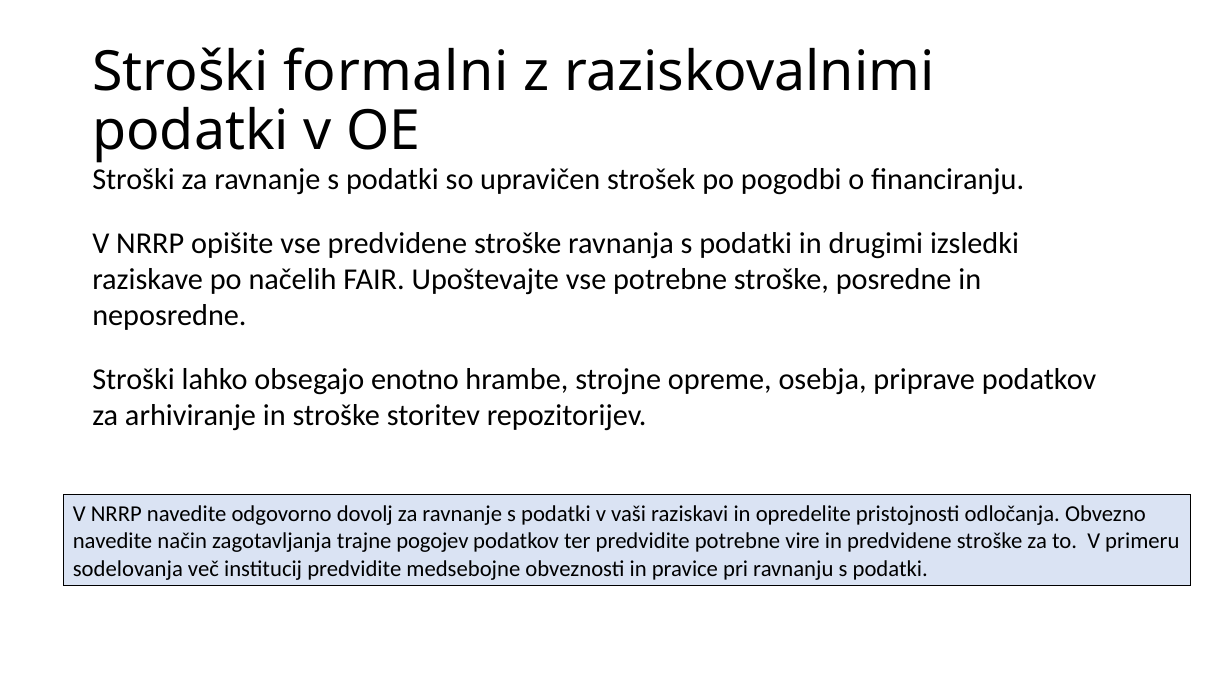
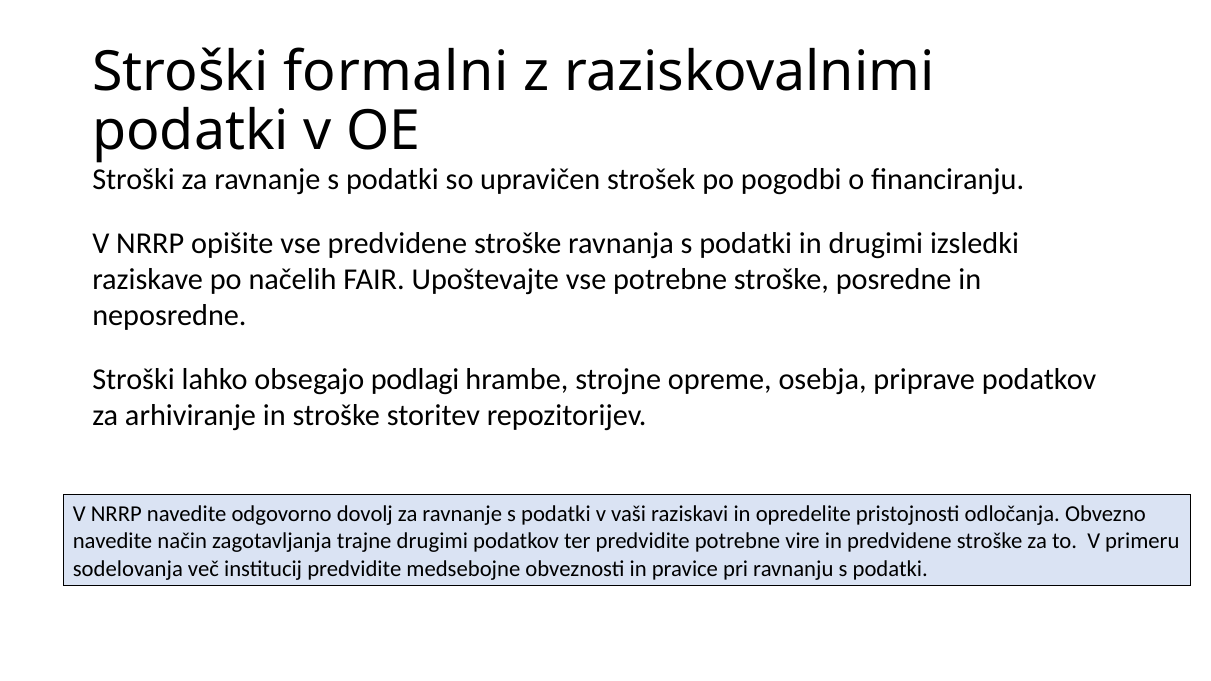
enotno: enotno -> podlagi (415, 379)
trajne pogojev: pogojev -> drugimi (432, 542)
